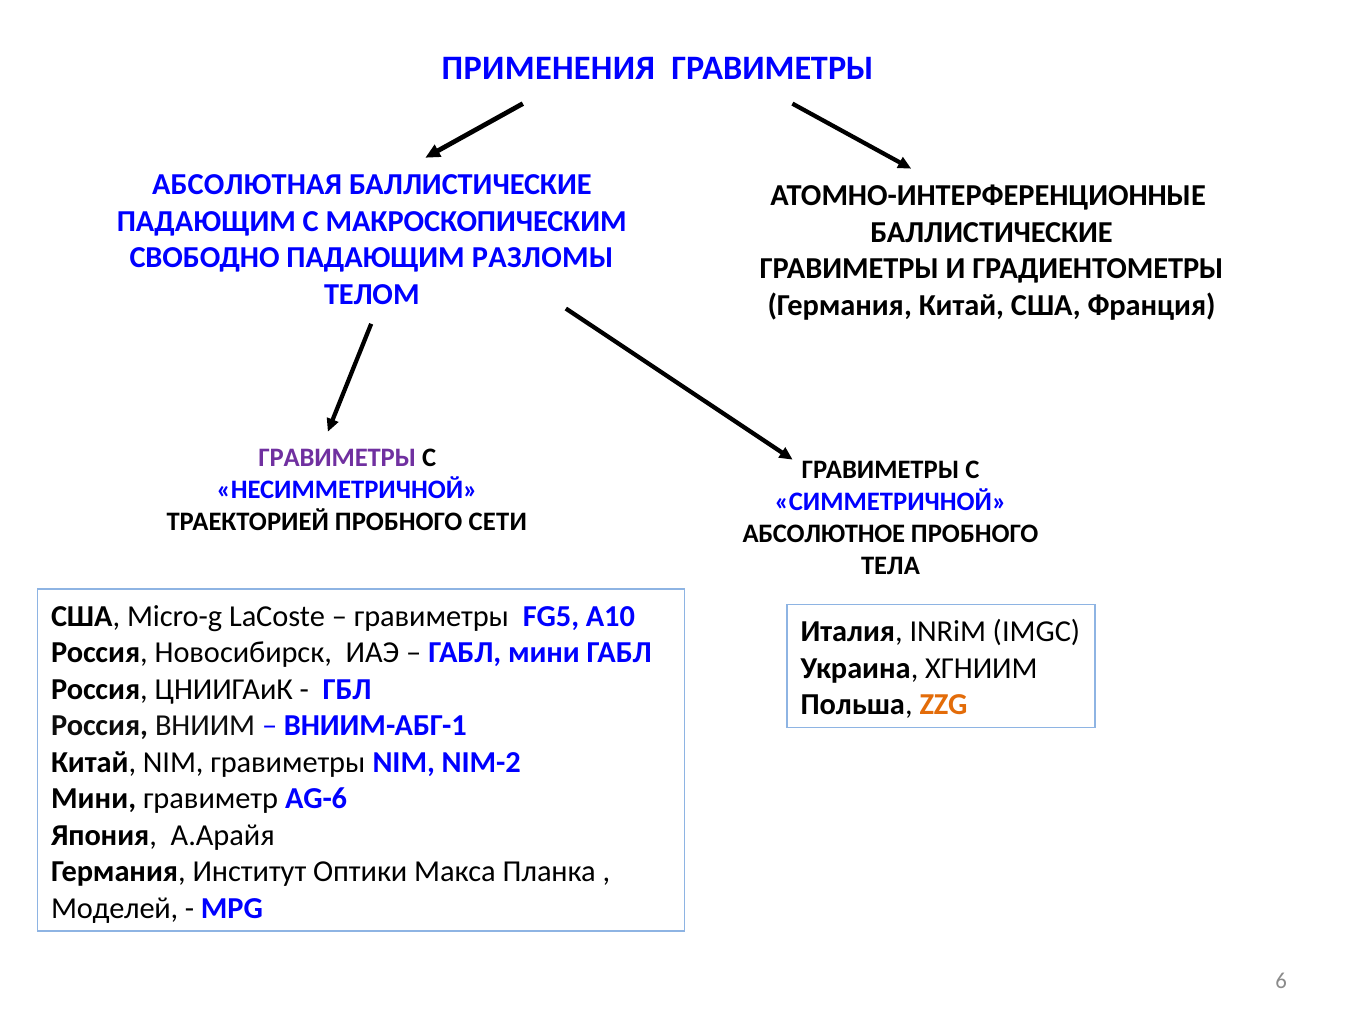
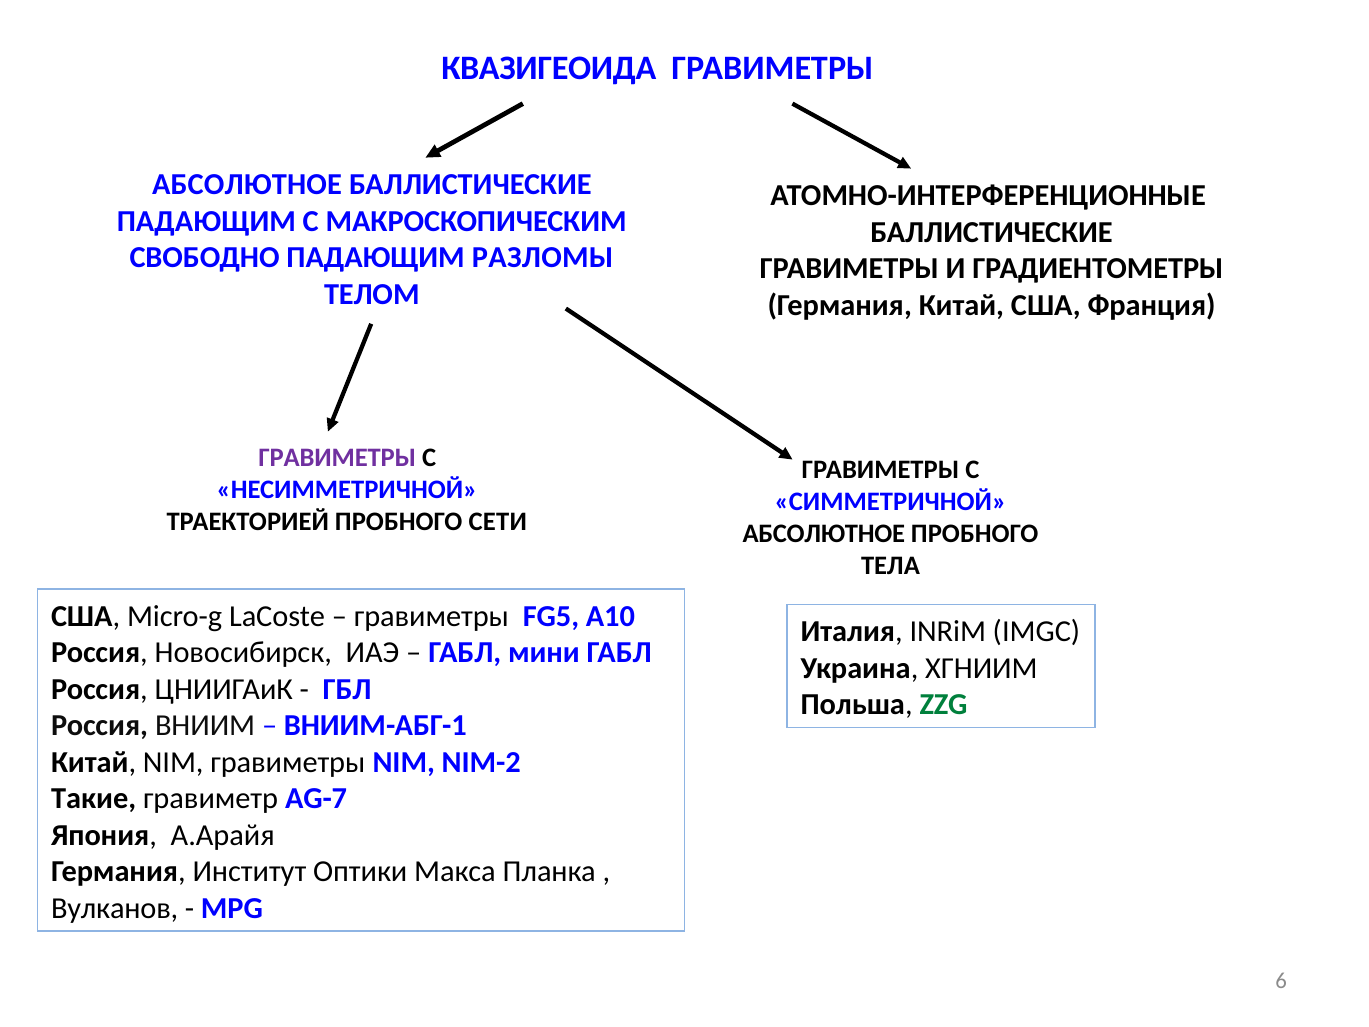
ПРИМЕНЕНИЯ: ПРИМЕНЕНИЯ -> КВАЗИГЕОИДА (549, 69)
АБСОЛЮТНАЯ: АБСОЛЮТНАЯ -> АБСОЛЮТНОЕ (247, 185)
ZZG colour: orange -> green (944, 705)
Мини: Мини -> Такие (94, 798)
AG-6: AG-6 -> AG-7 (316, 798)
Моделей: Моделей -> Вулканов (115, 908)
